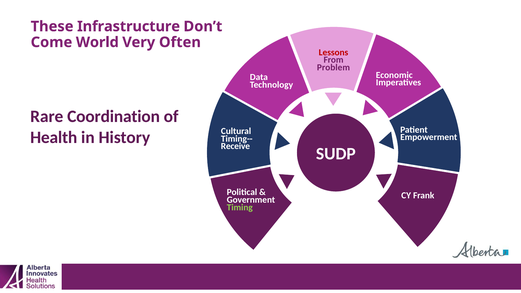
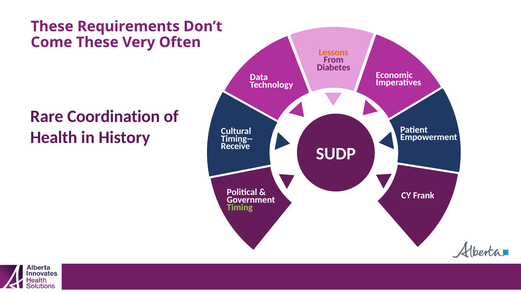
Infrastructure: Infrastructure -> Requirements (129, 26)
Come World: World -> These (97, 42)
Lessons colour: red -> orange (333, 52)
Problem: Problem -> Diabetes (334, 68)
